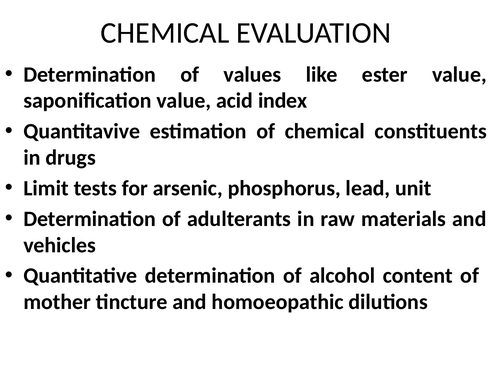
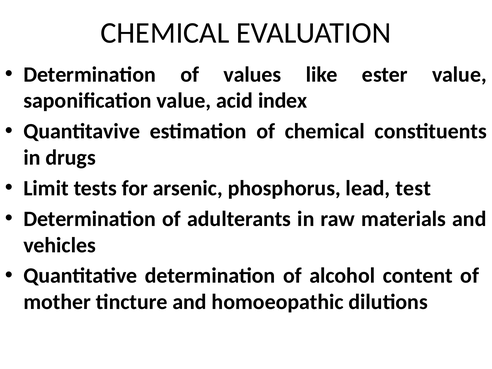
unit: unit -> test (413, 188)
